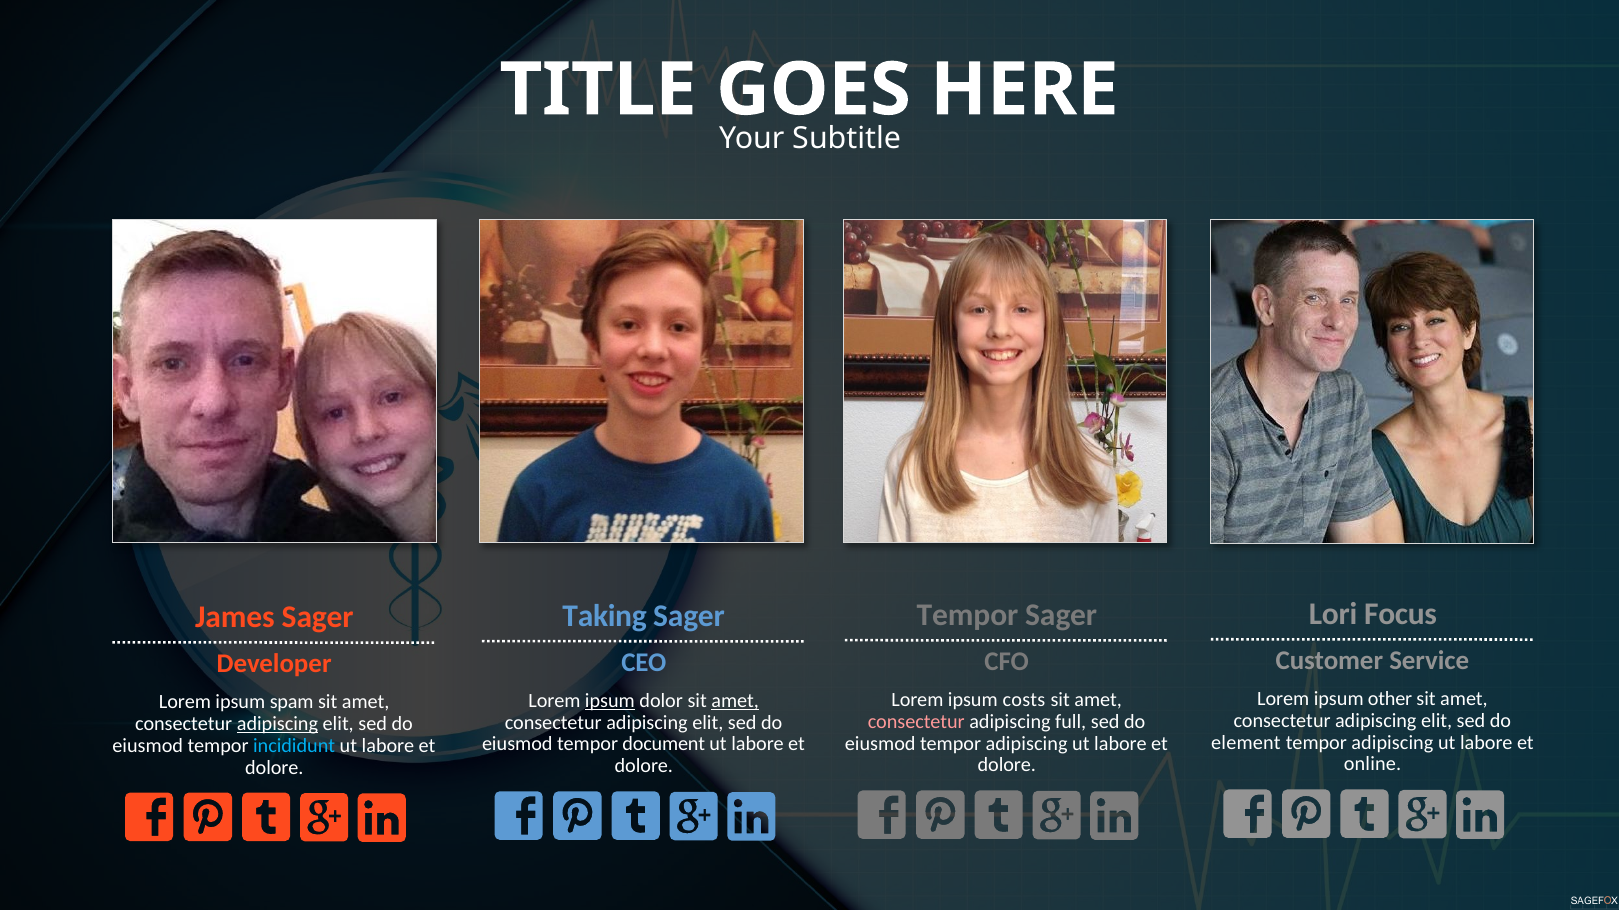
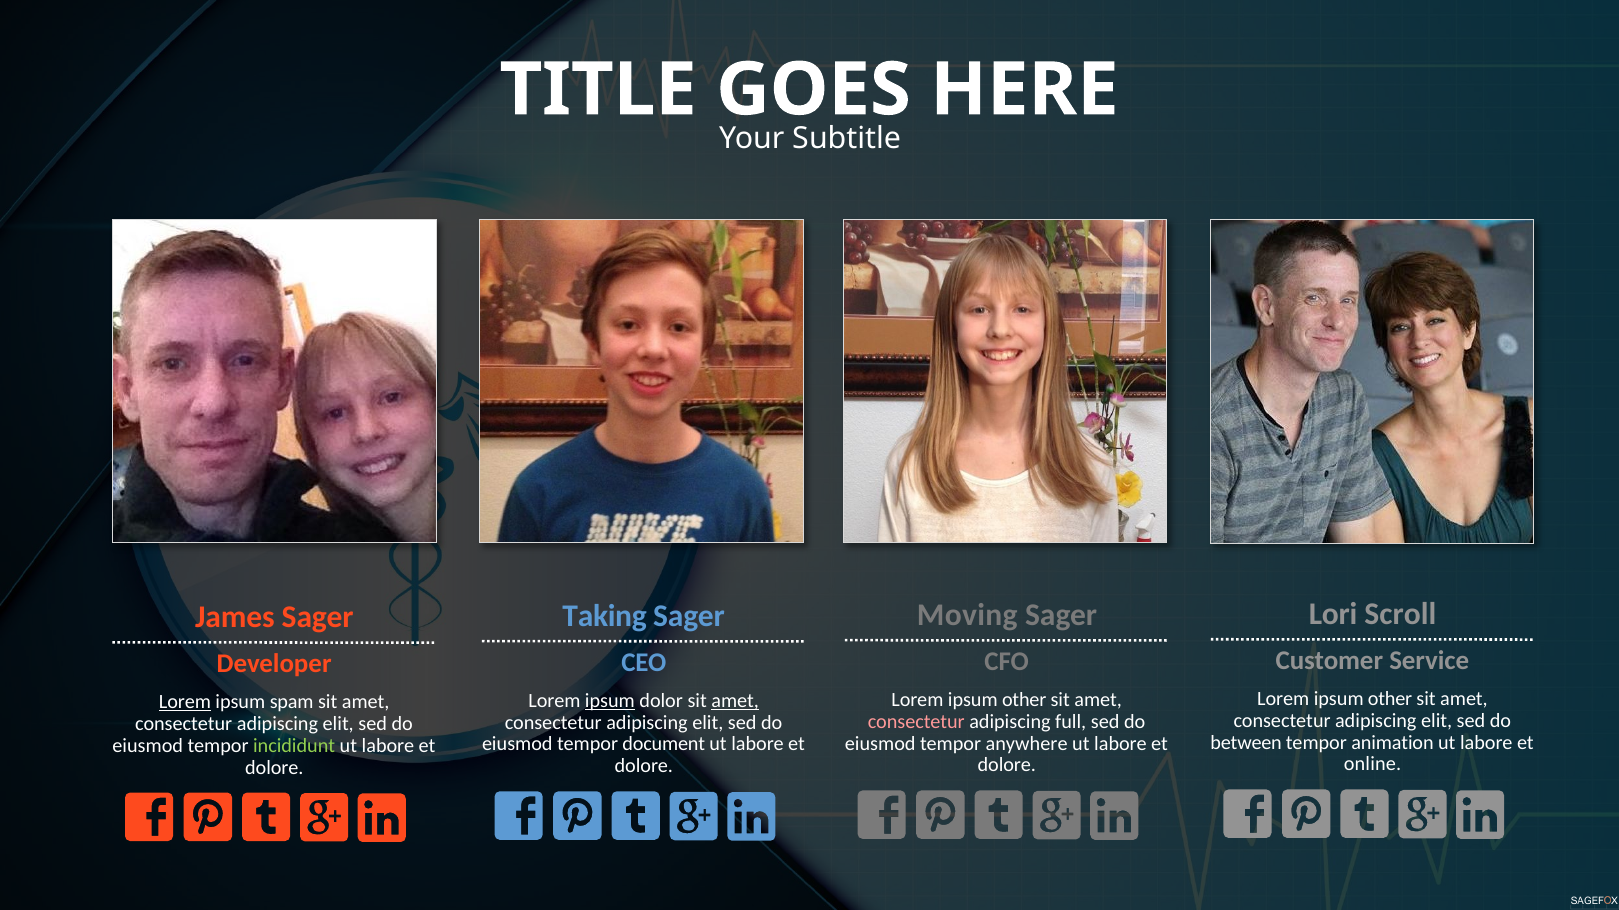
Focus: Focus -> Scroll (1400, 615)
Tempor: Tempor -> Moving (967, 616)
costs: costs -> other (1024, 700)
Lorem underline: none -> present (185, 702)
adipiscing underline: present -> none (277, 724)
element: element -> between (1246, 743)
adipiscing: adipiscing -> animation (1393, 743)
eiusmod tempor adipiscing: adipiscing -> anywhere (1027, 744)
incididunt colour: light blue -> light green (294, 746)
